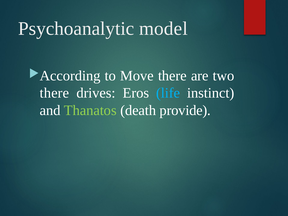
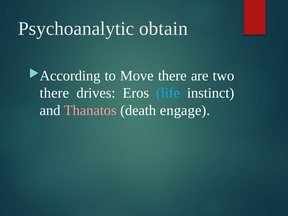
model: model -> obtain (163, 29)
Thanatos colour: light green -> pink (90, 110)
provide: provide -> engage (185, 110)
